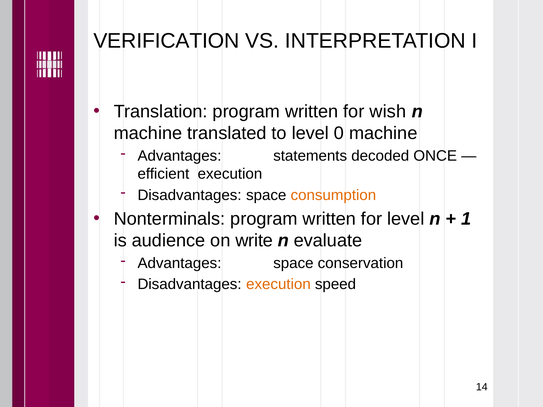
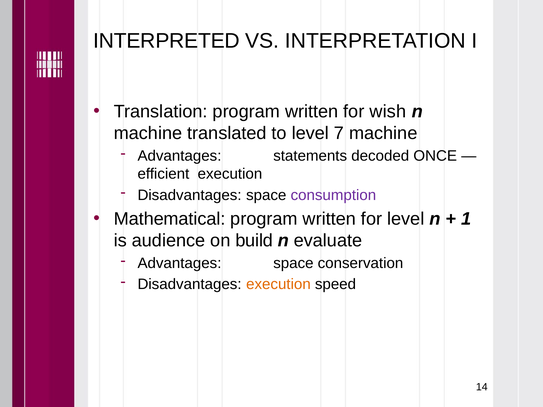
VERIFICATION: VERIFICATION -> INTERPRETED (166, 41)
0: 0 -> 7 (339, 133)
consumption colour: orange -> purple (333, 195)
Nonterminals: Nonterminals -> Mathematical (170, 219)
write: write -> build (254, 241)
